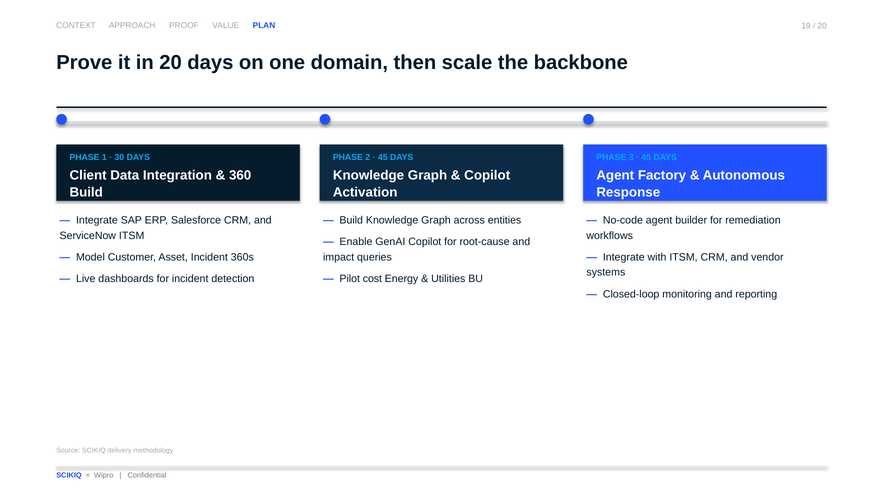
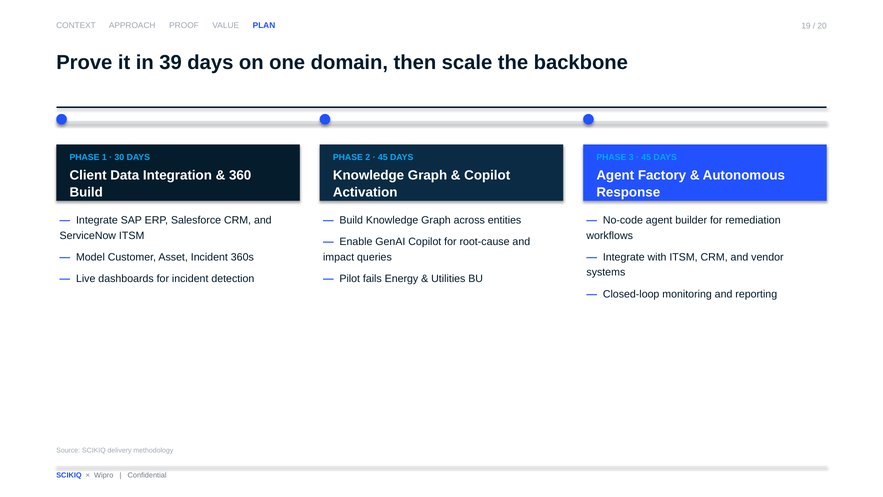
in 20: 20 -> 39 (171, 63)
cost: cost -> fails (372, 279)
